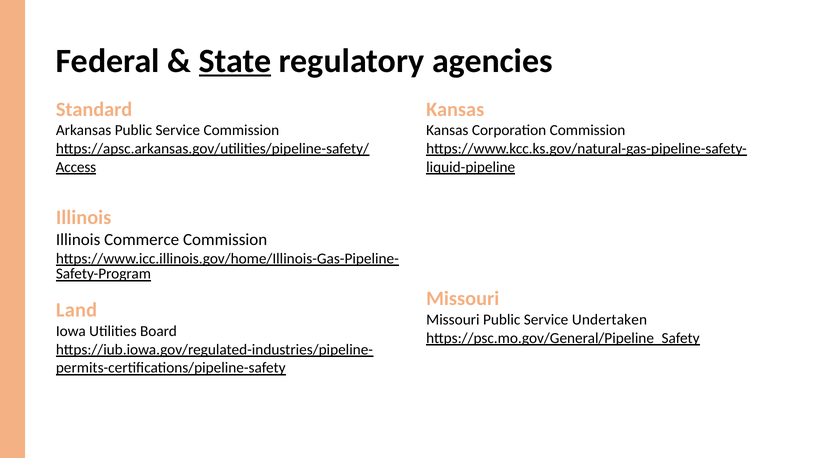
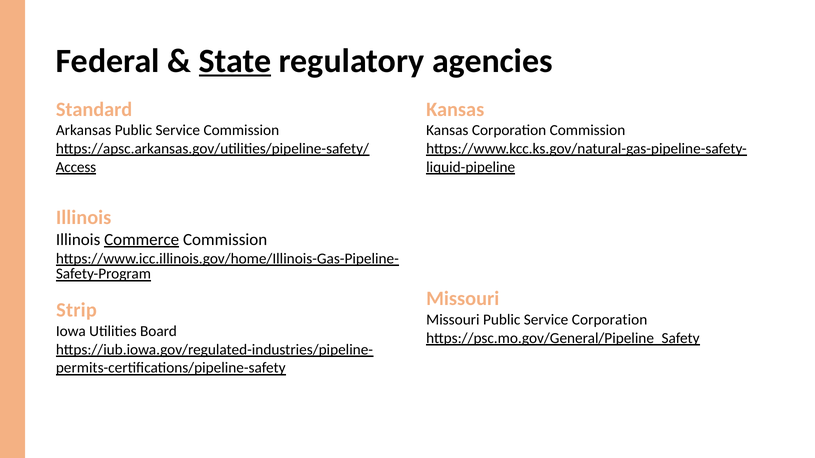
Commerce underline: none -> present (142, 240)
Land: Land -> Strip (77, 311)
Service Undertaken: Undertaken -> Corporation (610, 320)
